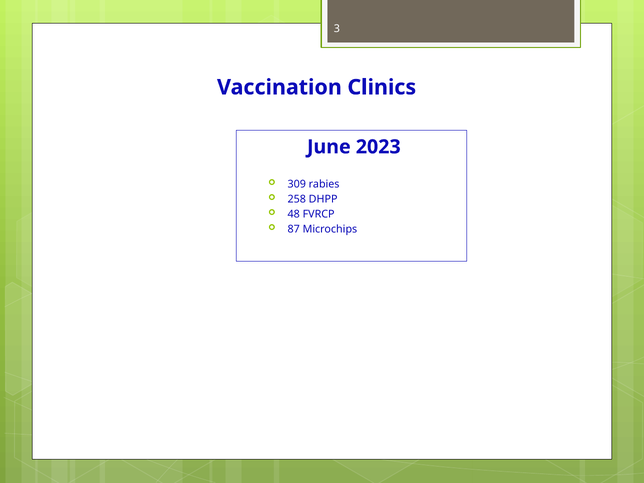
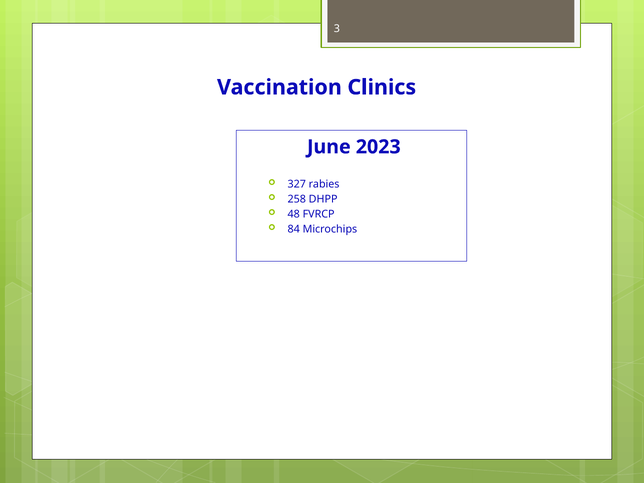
309: 309 -> 327 (297, 184)
87: 87 -> 84 (294, 229)
